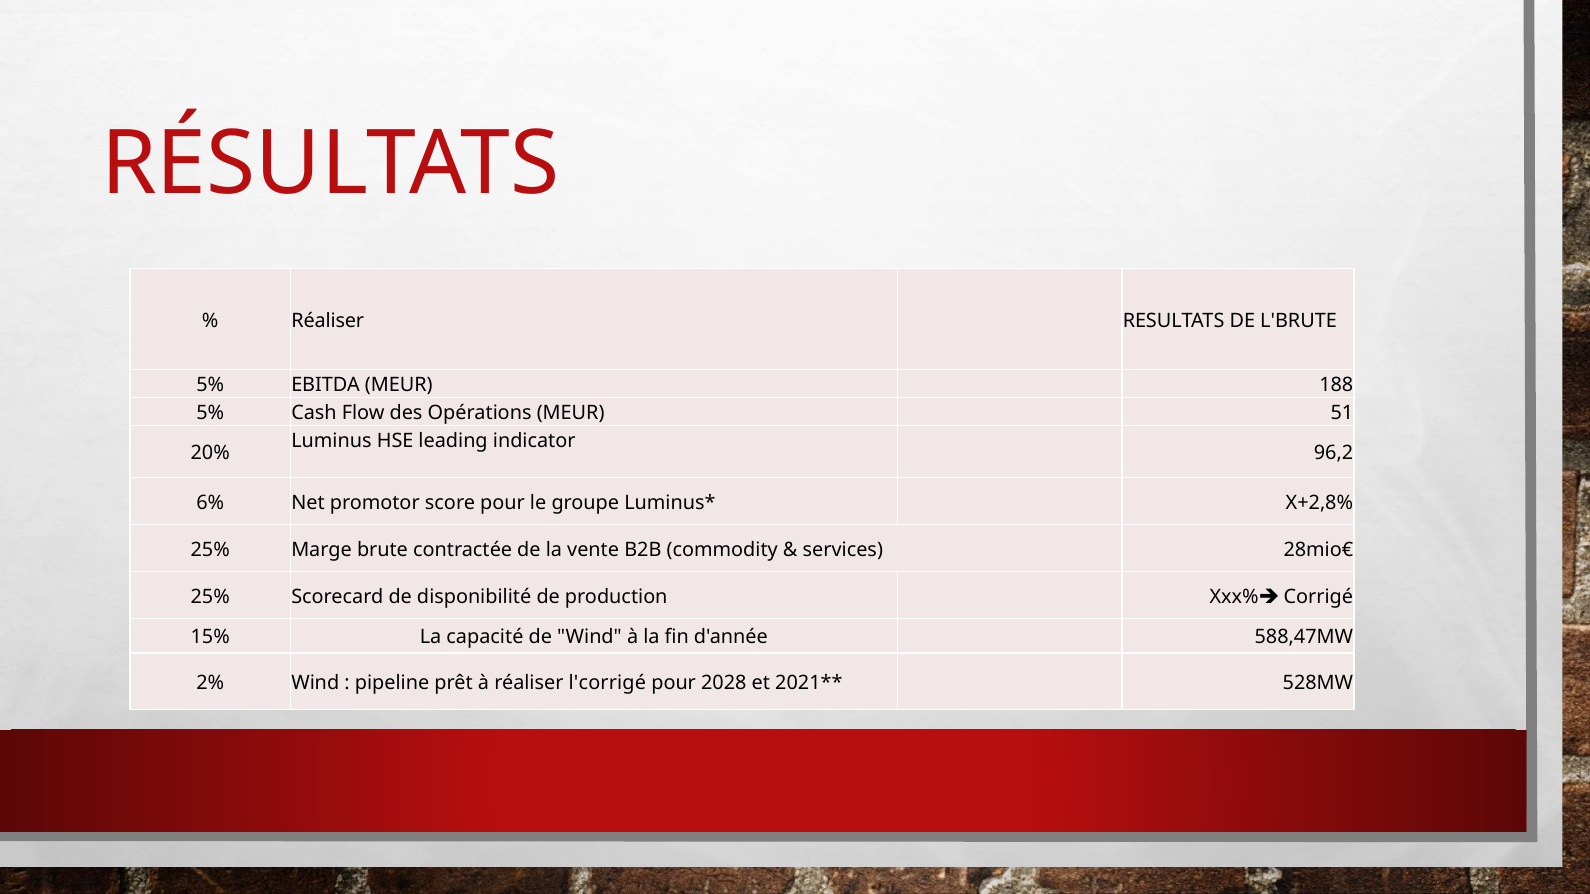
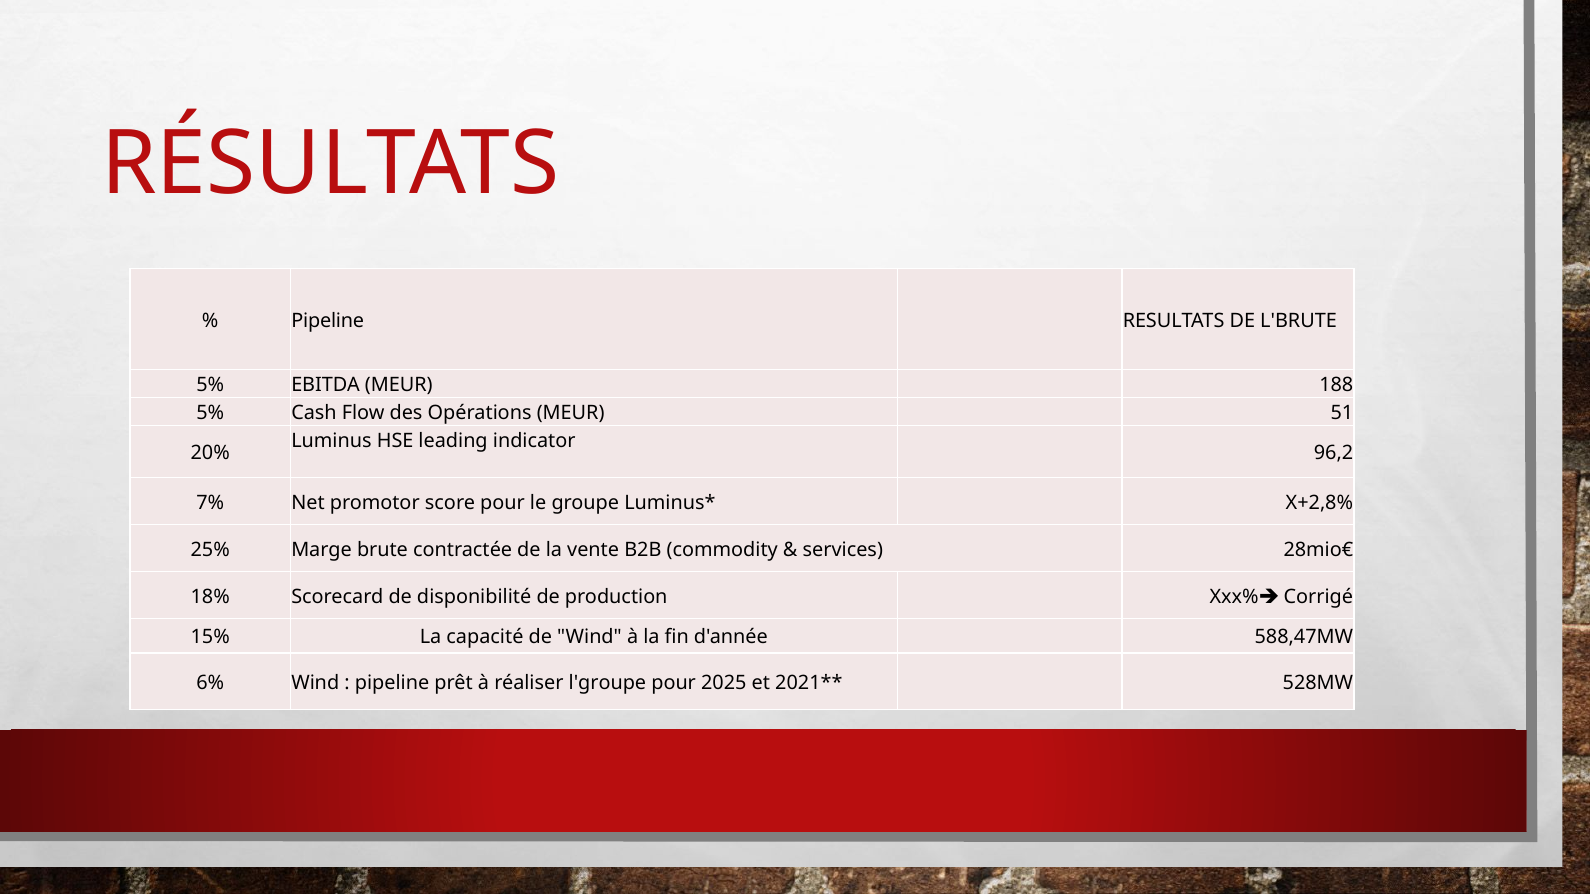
Réaliser: Réaliser -> Pipeline (328, 321)
6%: 6% -> 7% (210, 503)
25%: 25% -> 18% (210, 597)
2%: 2% -> 6% (210, 683)
l'corrigé: l'corrigé -> l'groupe (607, 683)
2028: 2028 -> 2025 (724, 683)
